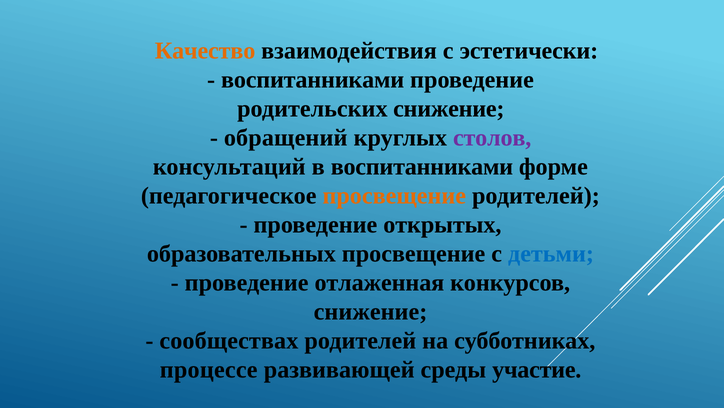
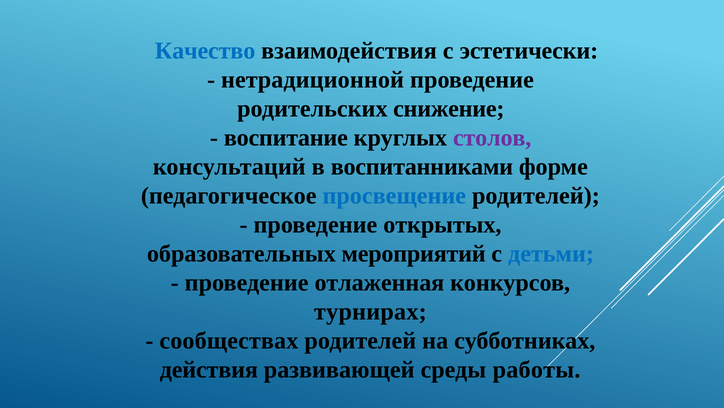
Качество colour: orange -> blue (205, 51)
воспитанниками: воспитанниками -> нетрадиционной (313, 79)
обращений: обращений -> воспитание (286, 137)
просвещение colour: orange -> blue (394, 195)
образовательных просвещение: просвещение -> мероприятий (414, 253)
снижение: снижение -> турнирах (370, 311)
процессе: процессе -> действия (209, 369)
участие: участие -> работы (537, 369)
